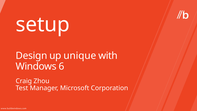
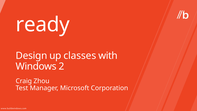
setup: setup -> ready (43, 25)
unique: unique -> classes (80, 56)
6: 6 -> 2 (61, 66)
